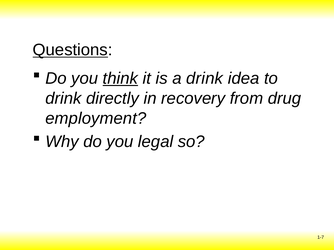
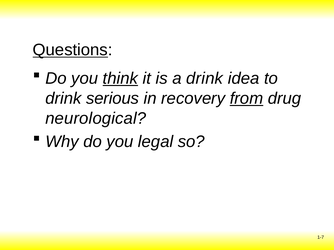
directly: directly -> serious (113, 98)
from underline: none -> present (247, 98)
employment: employment -> neurological (96, 118)
